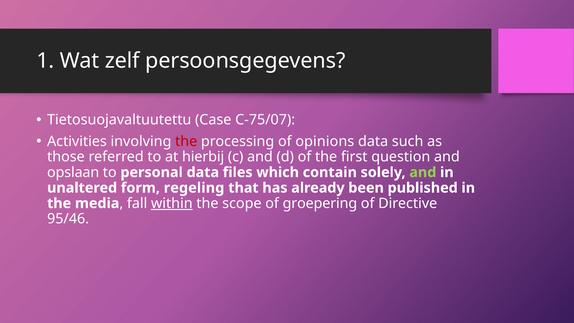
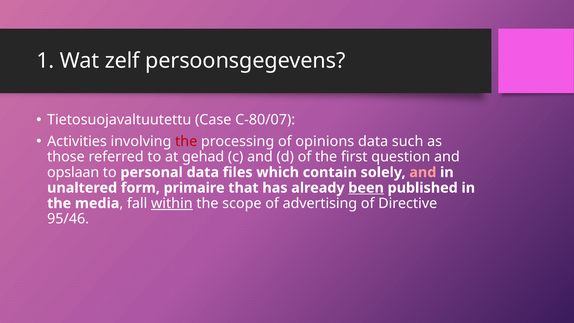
C-75/07: C-75/07 -> C-80/07 (265, 120)
hierbij: hierbij -> gehad (203, 157)
and colour: light green -> pink (423, 172)
regeling: regeling -> primaire (194, 188)
been underline: none -> present (366, 188)
groepering: groepering -> advertising (320, 203)
